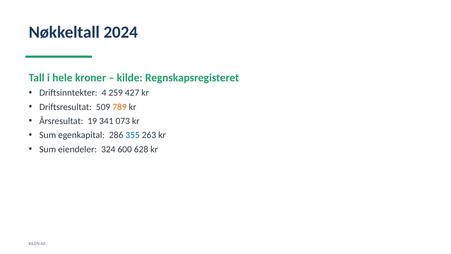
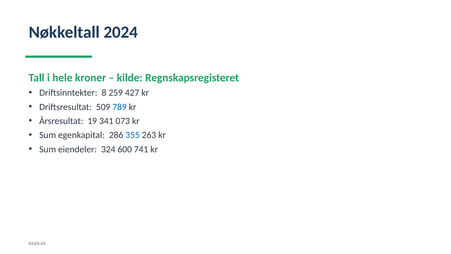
4: 4 -> 8 (104, 93)
789 colour: orange -> blue (120, 107)
628: 628 -> 741 (141, 149)
